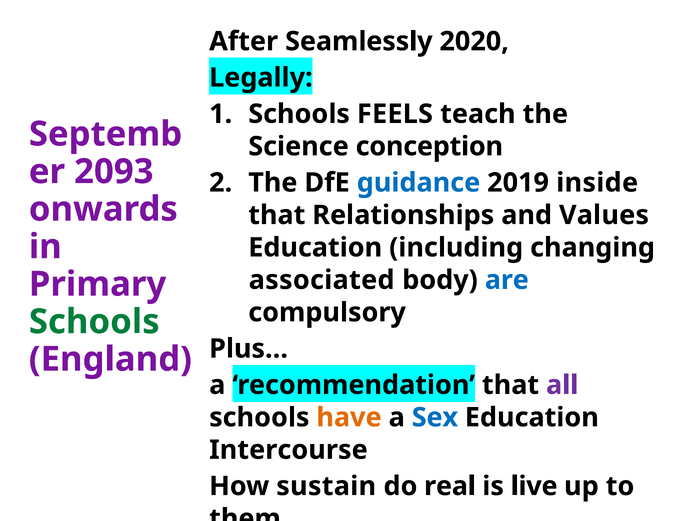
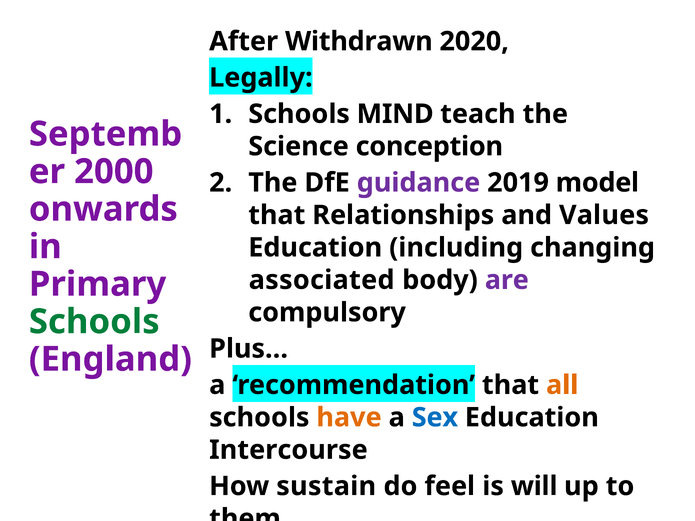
Seamlessly: Seamlessly -> Withdrawn (359, 41)
FEELS: FEELS -> MIND (395, 114)
2093: 2093 -> 2000 (114, 172)
guidance colour: blue -> purple (418, 183)
inside: inside -> model (597, 183)
are colour: blue -> purple (507, 280)
all colour: purple -> orange (562, 385)
real: real -> feel (450, 486)
live: live -> will (534, 486)
